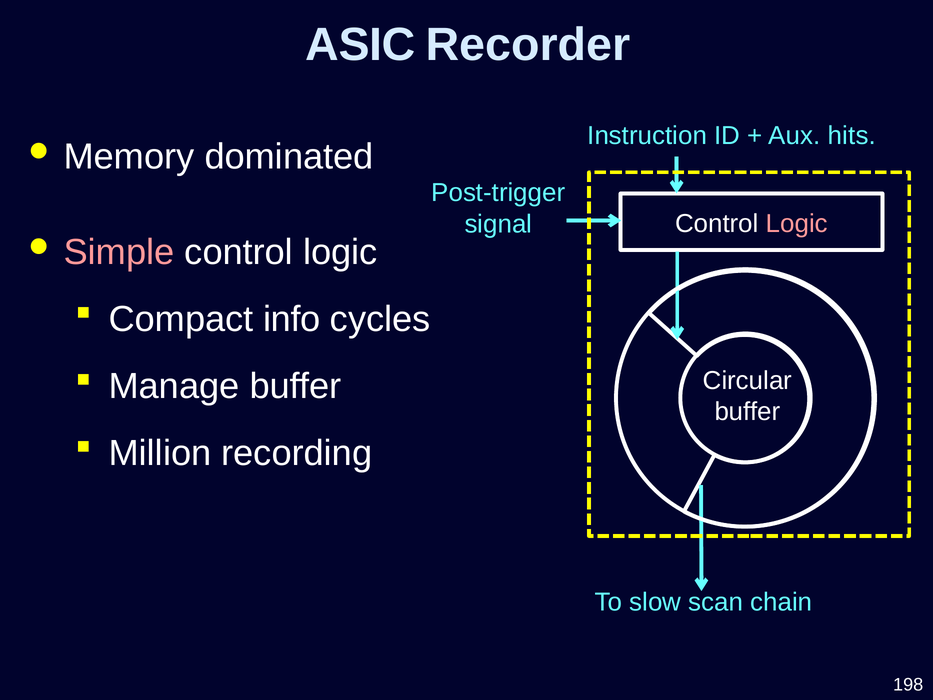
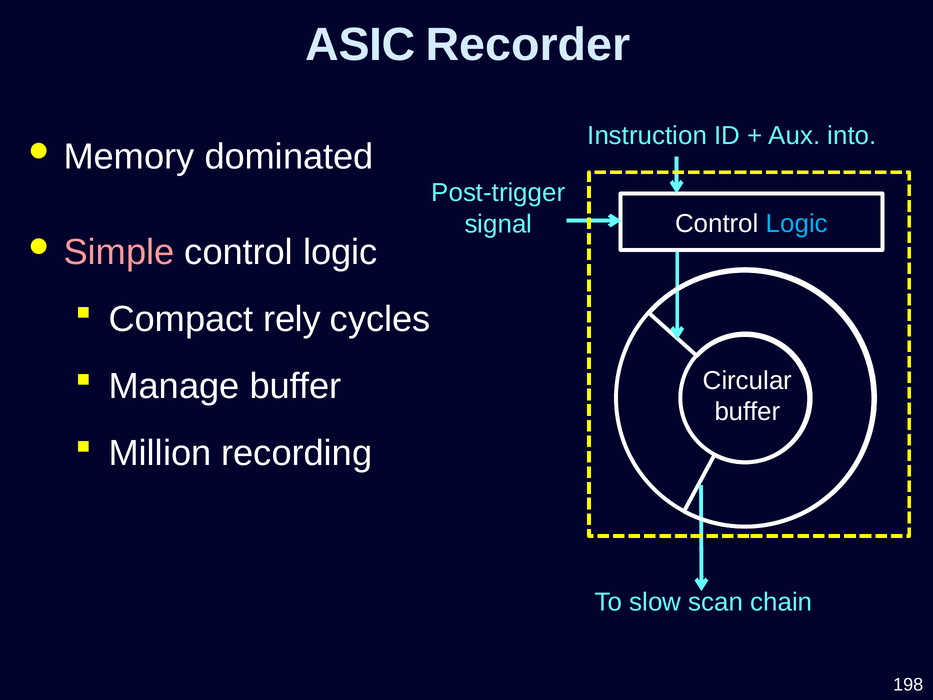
hits: hits -> into (852, 136)
Logic colour: pink -> light blue (797, 223)
info: info -> rely (292, 319)
